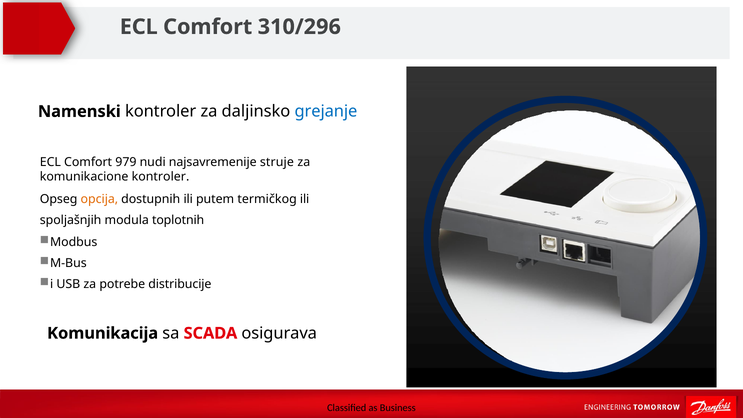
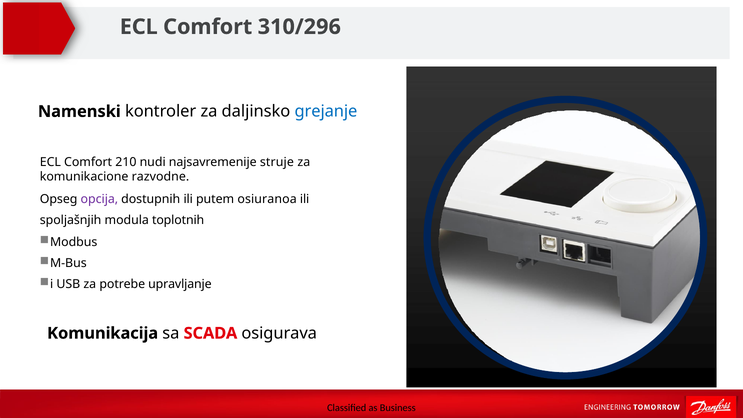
979: 979 -> 210 (126, 162)
komunikacione kontroler: kontroler -> razvodne (160, 177)
opcija colour: orange -> purple (99, 199)
termičkog: termičkog -> osiuranoa (267, 199)
distribucije: distribucije -> upravljanje (180, 284)
